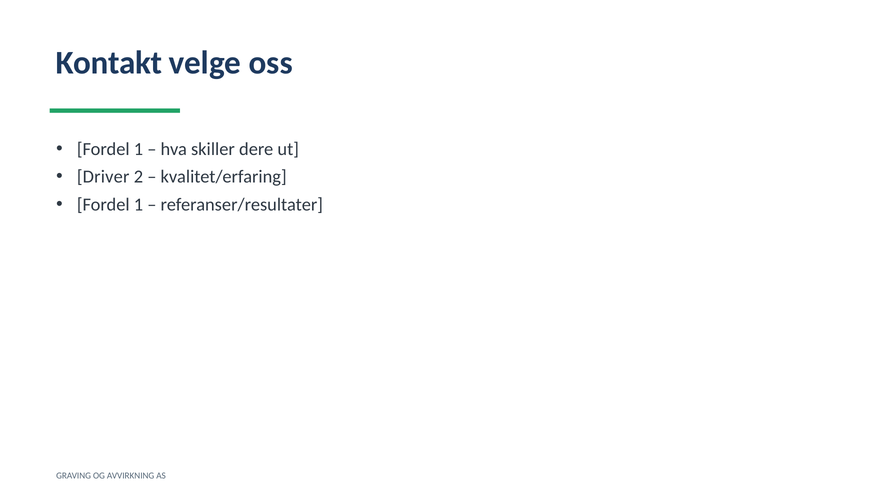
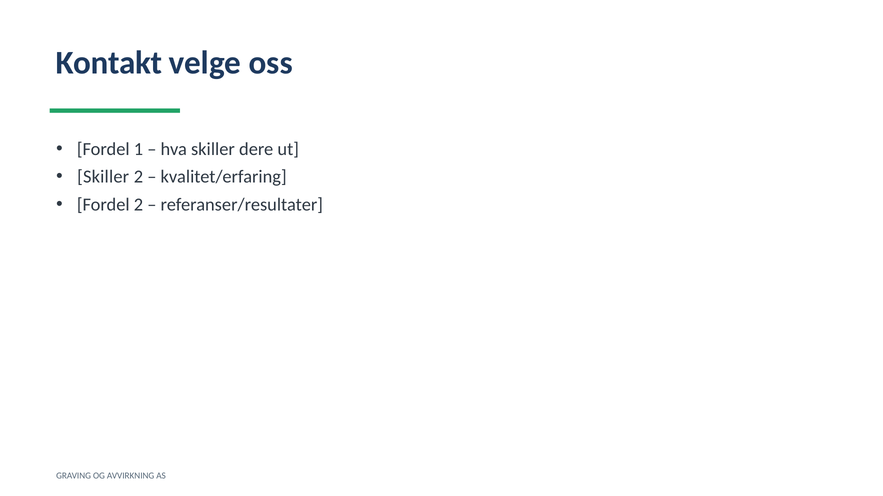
Driver: Driver -> Skiller (103, 177)
1: 1 -> 2 (138, 205)
